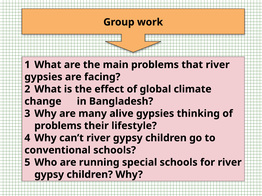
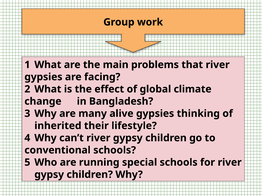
problems: problems -> inherited (58, 126)
